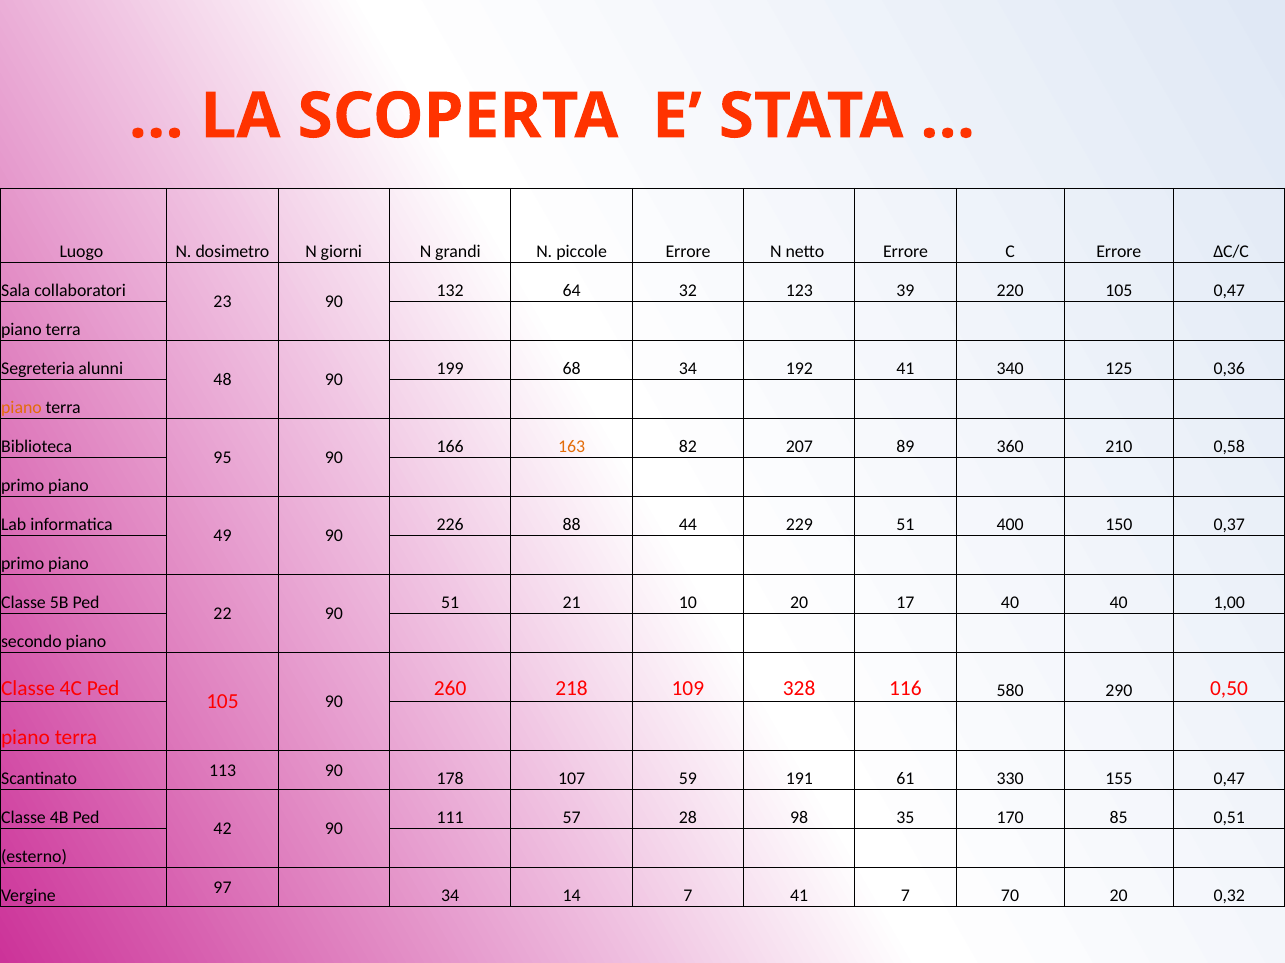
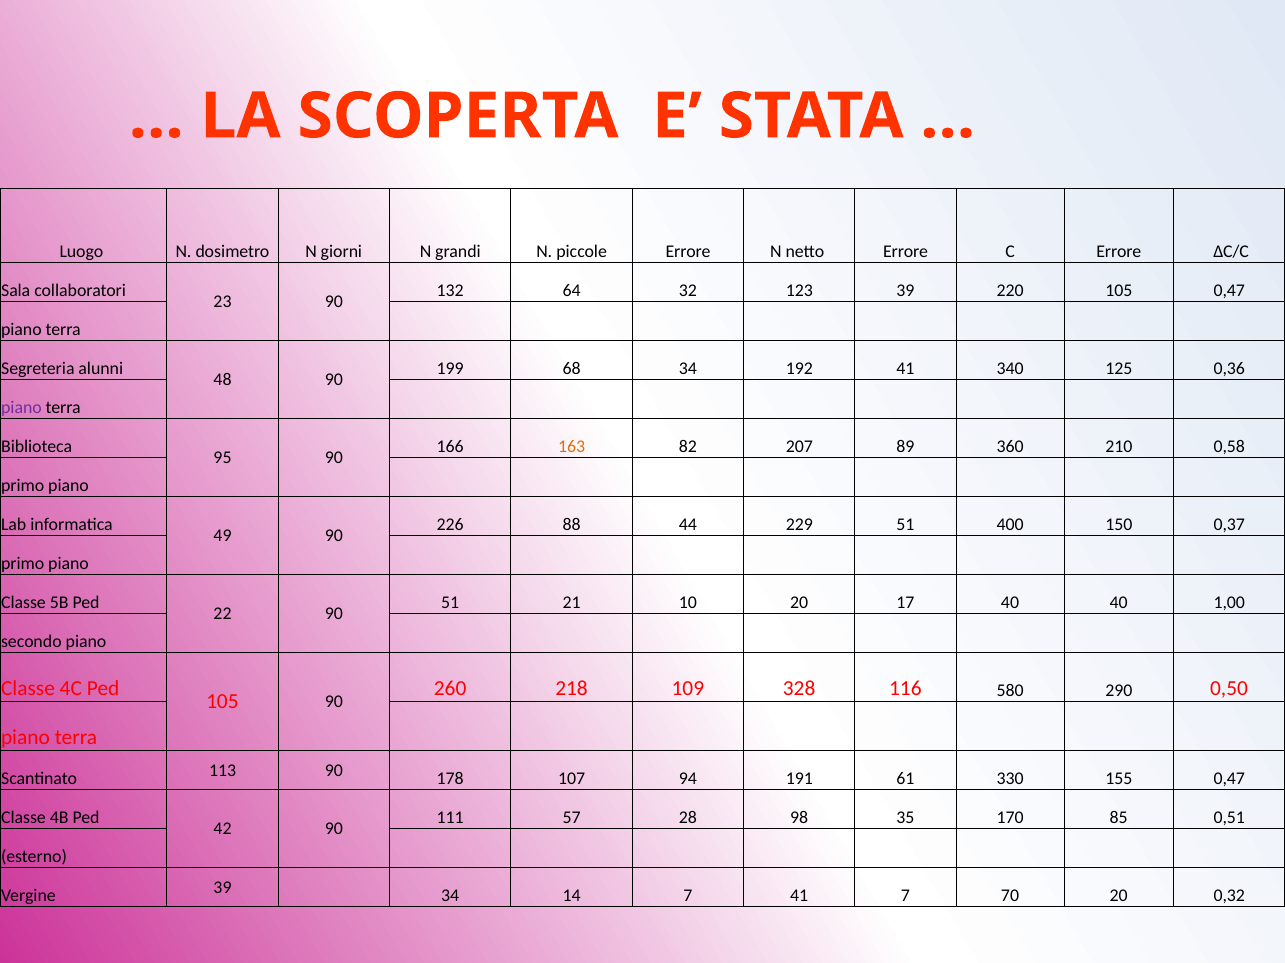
piano colour: orange -> purple (21, 408)
59: 59 -> 94 (688, 779)
Vergine 97: 97 -> 39 (223, 888)
